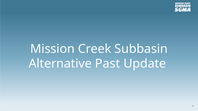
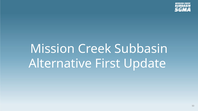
Past: Past -> First (108, 64)
